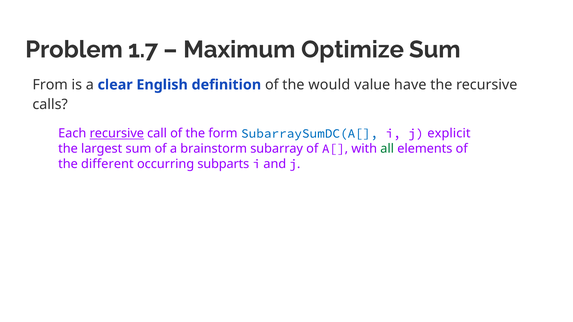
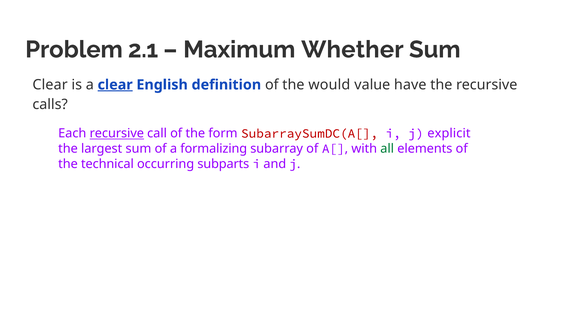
1.7: 1.7 -> 2.1 (143, 50)
Optimize: Optimize -> Whether (352, 50)
From: From -> Clear (50, 85)
clear underline: none -> present (115, 85)
SubarraySumDC(A[ colour: blue -> red (310, 134)
brainstorm: brainstorm -> formalizing (214, 149)
different: different -> technical (107, 164)
